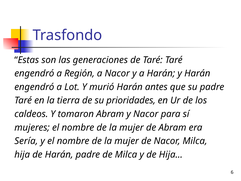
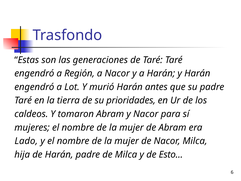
Sería: Sería -> Lado (26, 141)
Hija…: Hija… -> Esto… (171, 154)
